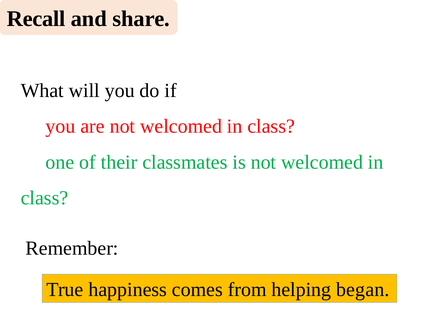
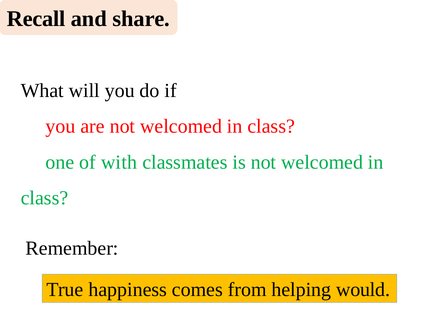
their: their -> with (119, 162)
began: began -> would (363, 290)
